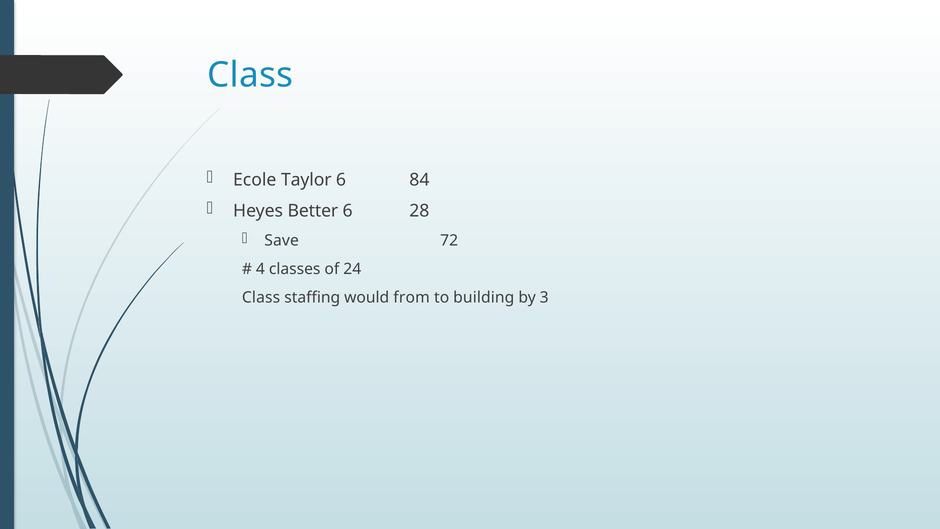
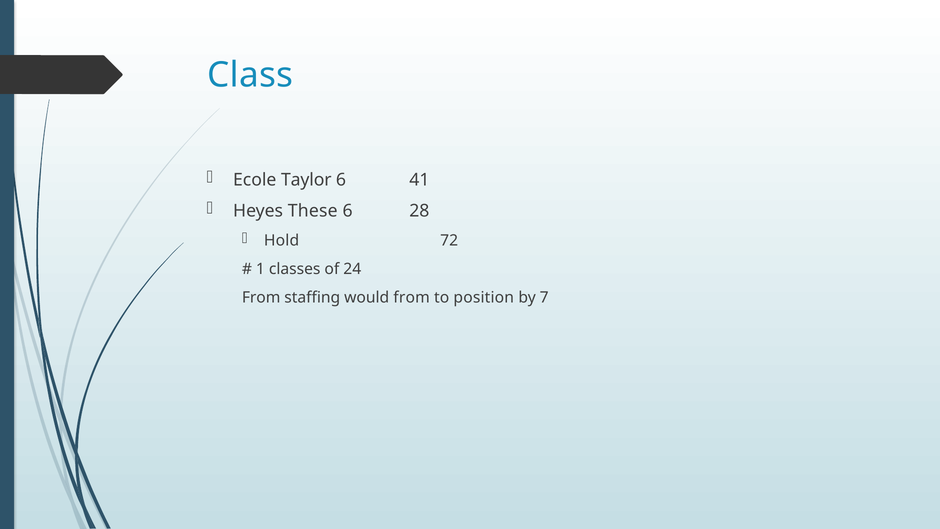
84: 84 -> 41 (419, 180)
Better: Better -> These (313, 211)
Save: Save -> Hold (282, 240)
4: 4 -> 1 (260, 269)
Class: Class -> From (261, 298)
building: building -> position (484, 298)
3: 3 -> 7 (544, 298)
